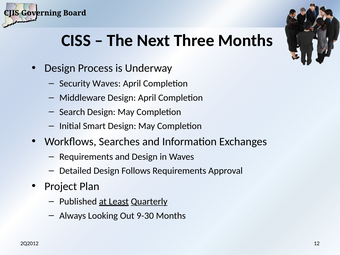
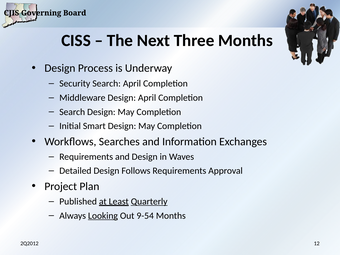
Security Waves: Waves -> Search (107, 84)
Looking underline: none -> present (103, 216)
9-30: 9-30 -> 9-54 (145, 216)
